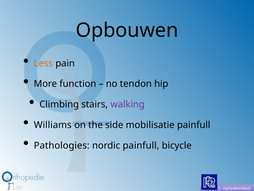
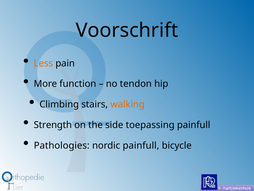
Opbouwen: Opbouwen -> Voorschrift (127, 30)
walking colour: purple -> orange (128, 104)
Williams: Williams -> Strength (53, 125)
mobilisatie: mobilisatie -> toepassing (150, 125)
